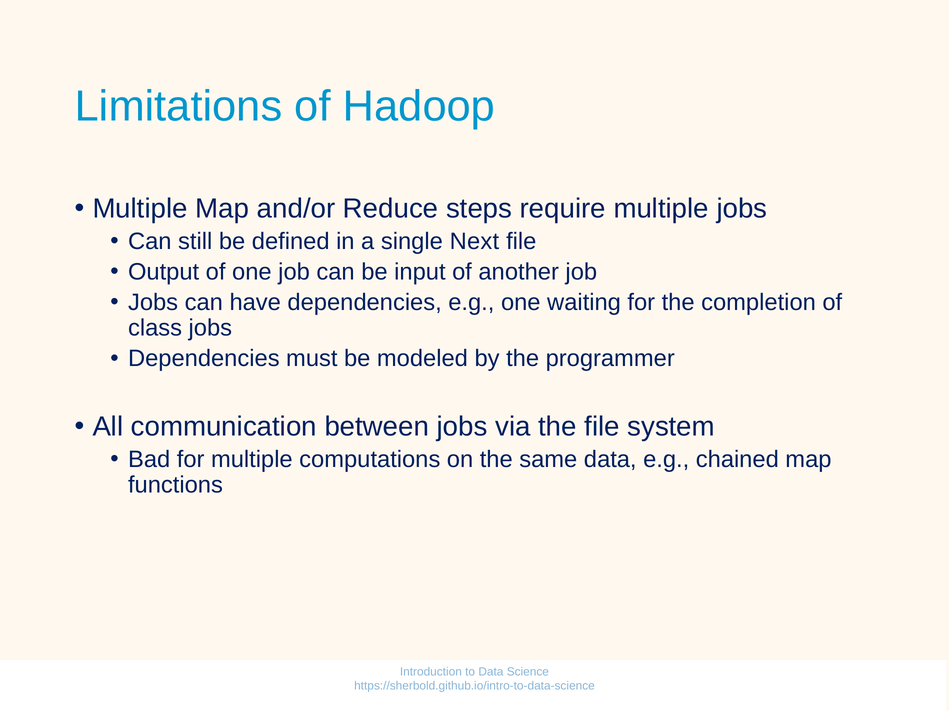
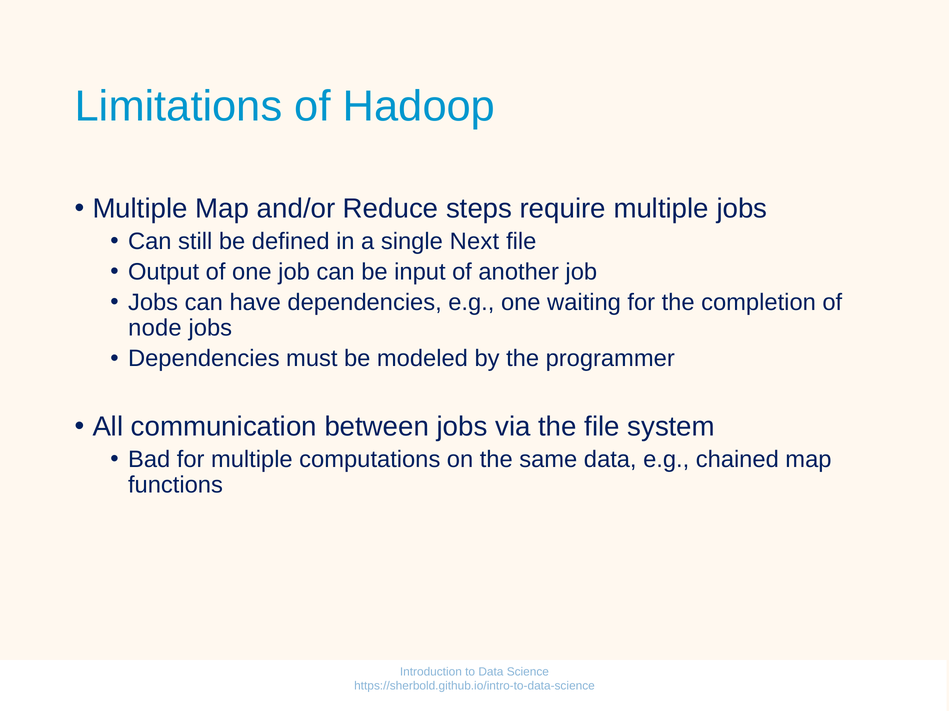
class: class -> node (155, 328)
